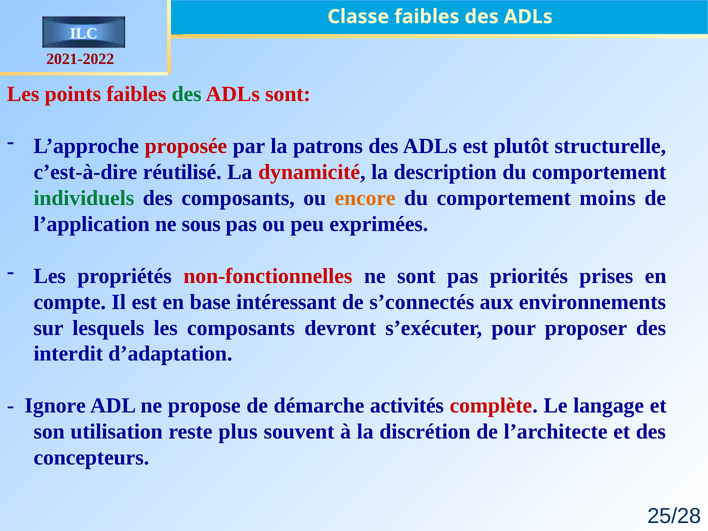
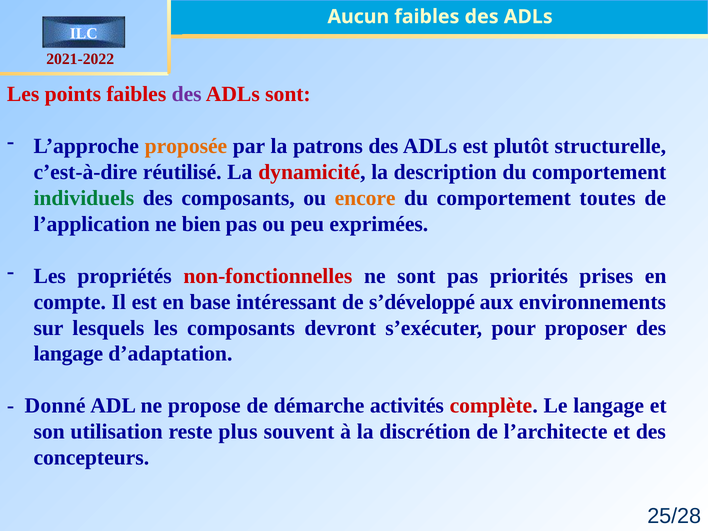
Classe: Classe -> Aucun (358, 17)
des colour: green -> purple (187, 94)
proposée colour: red -> orange (186, 146)
moins: moins -> toutes (608, 198)
sous: sous -> bien (201, 224)
s’connectés: s’connectés -> s’développé (422, 302)
interdit: interdit -> langage (68, 354)
Ignore: Ignore -> Donné (55, 406)
